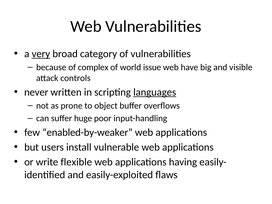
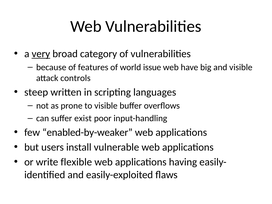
complex: complex -> features (93, 67)
never: never -> steep (36, 92)
languages underline: present -> none (155, 92)
to object: object -> visible (106, 106)
huge: huge -> exist (83, 118)
